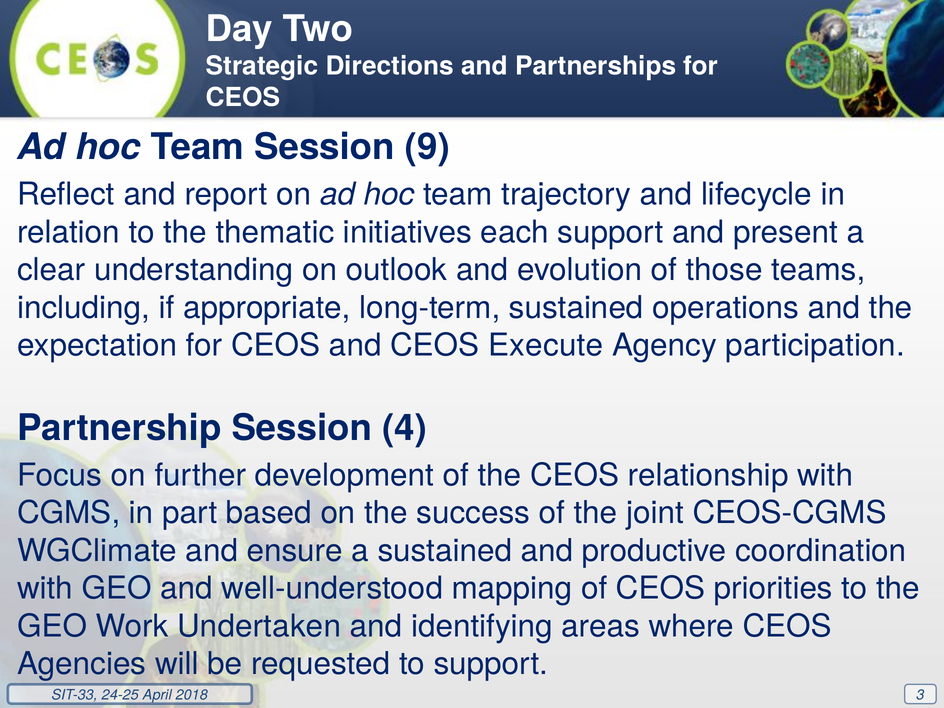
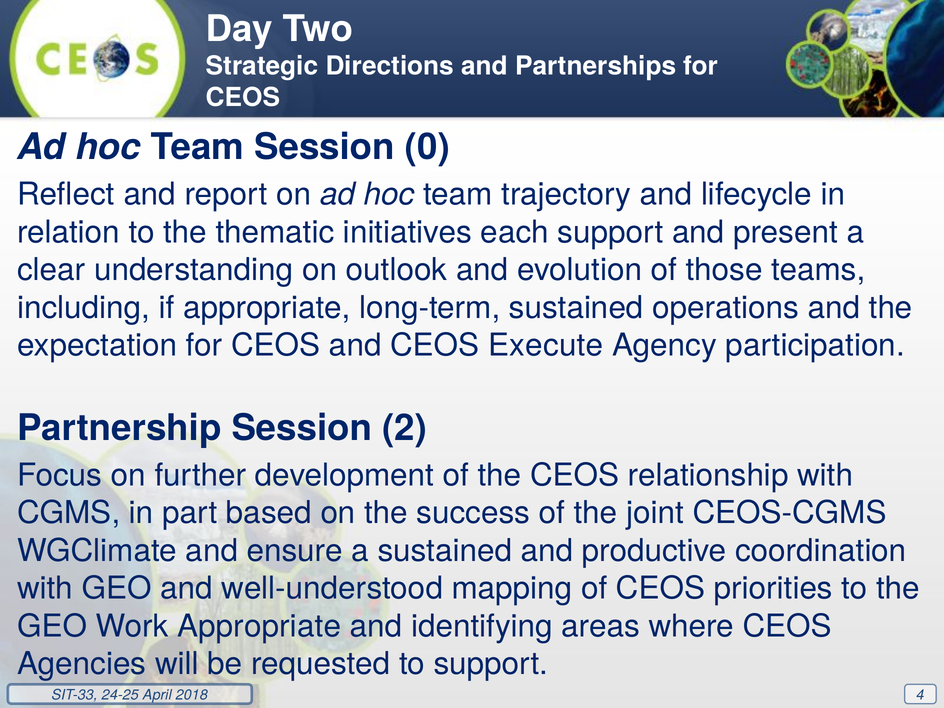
9: 9 -> 0 (427, 147)
4: 4 -> 2 (405, 428)
Work Undertaken: Undertaken -> Appropriate (259, 626)
3: 3 -> 4 (920, 695)
